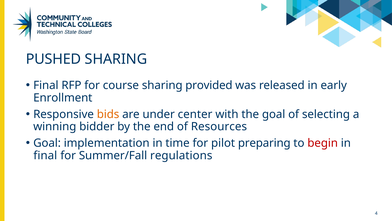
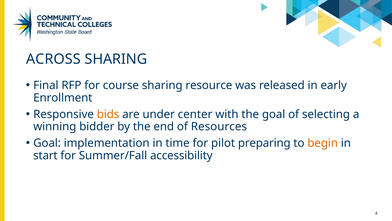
PUSHED: PUSHED -> ACROSS (53, 59)
provided: provided -> resource (209, 85)
begin colour: red -> orange (323, 143)
final: final -> start (45, 155)
regulations: regulations -> accessibility (181, 155)
